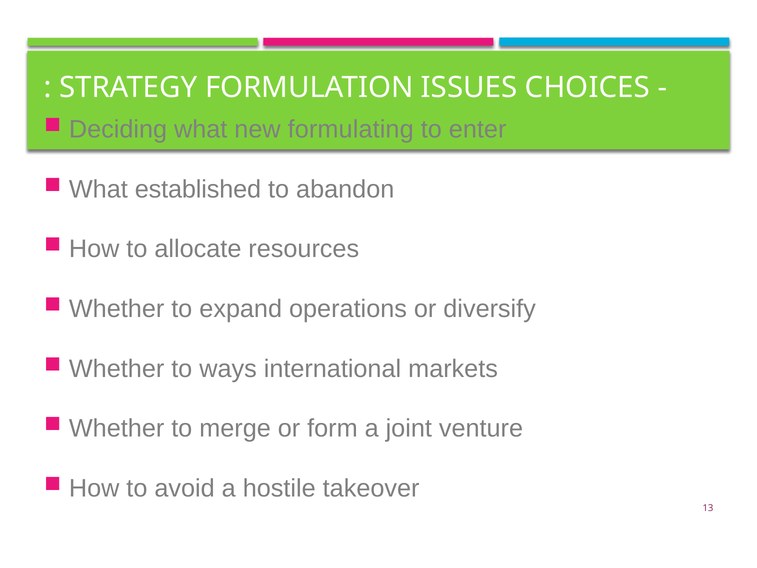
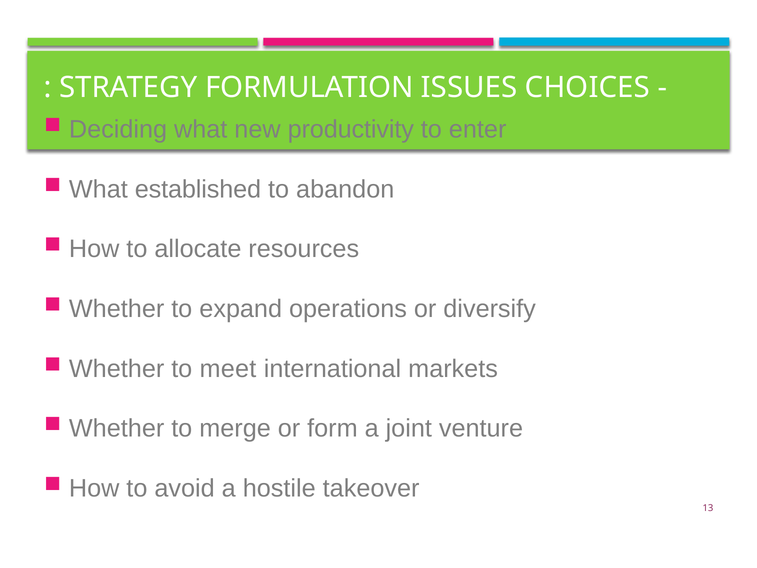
formulating: formulating -> productivity (351, 129)
ways: ways -> meet (228, 369)
